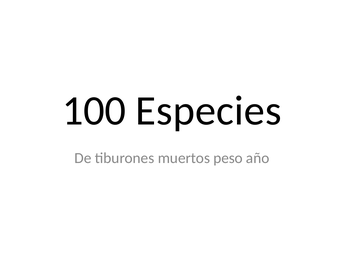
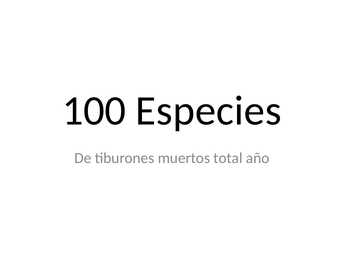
peso: peso -> total (228, 158)
